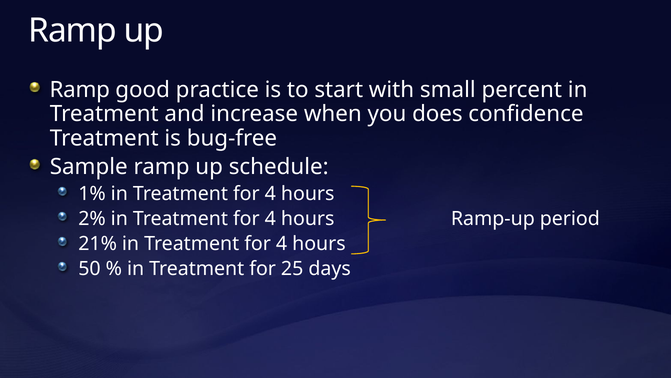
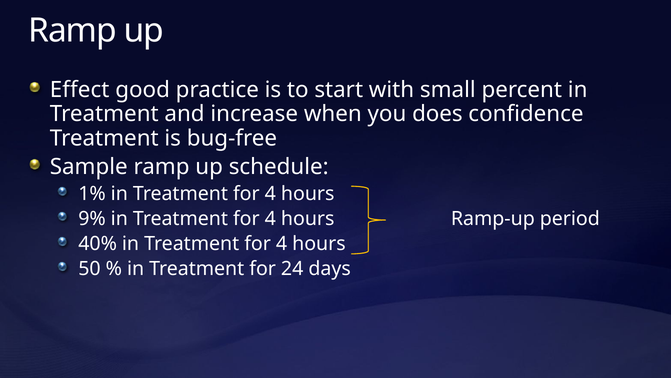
Ramp: Ramp -> Effect (80, 90)
2%: 2% -> 9% (92, 218)
21%: 21% -> 40% (98, 244)
25: 25 -> 24 (292, 269)
